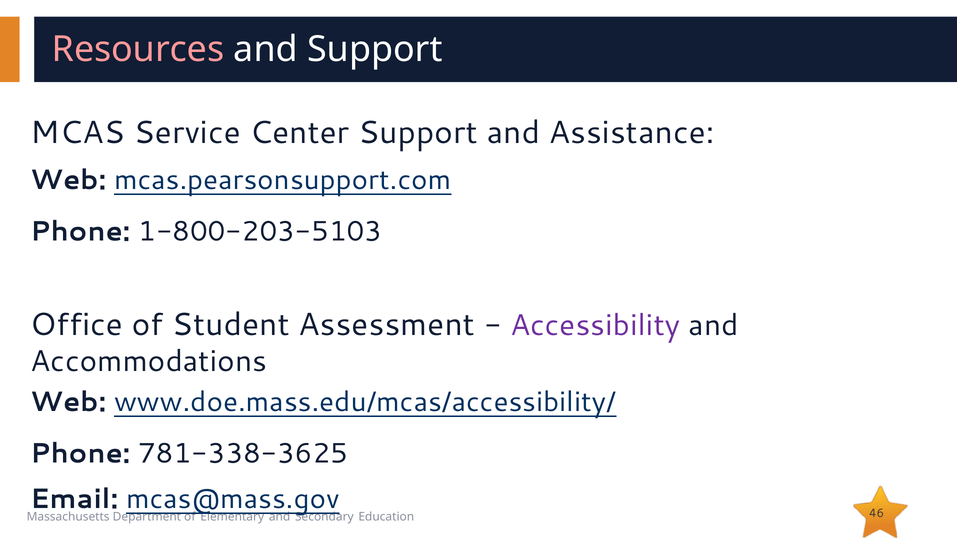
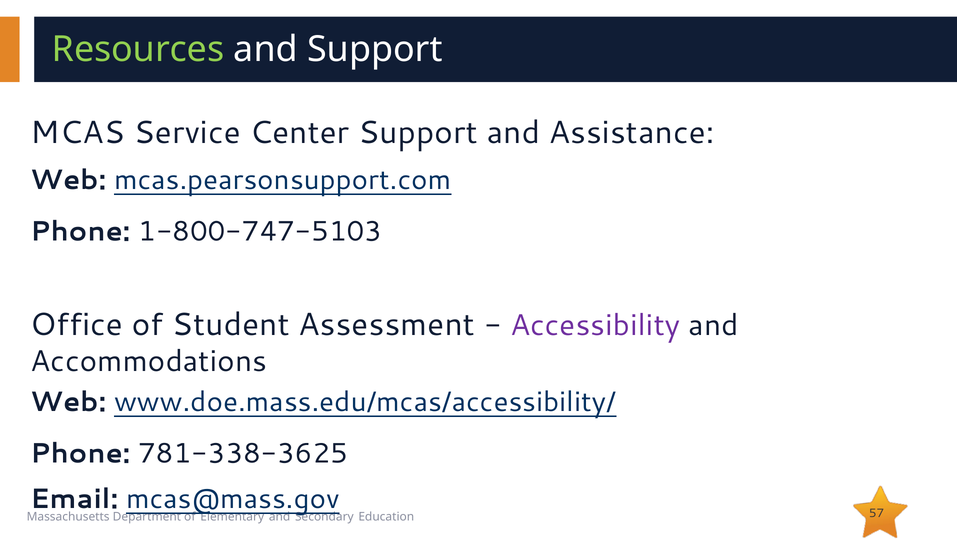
Resources colour: pink -> light green (138, 49)
1-800-203-5103: 1-800-203-5103 -> 1-800-747-5103 (260, 231)
46: 46 -> 57 (877, 513)
